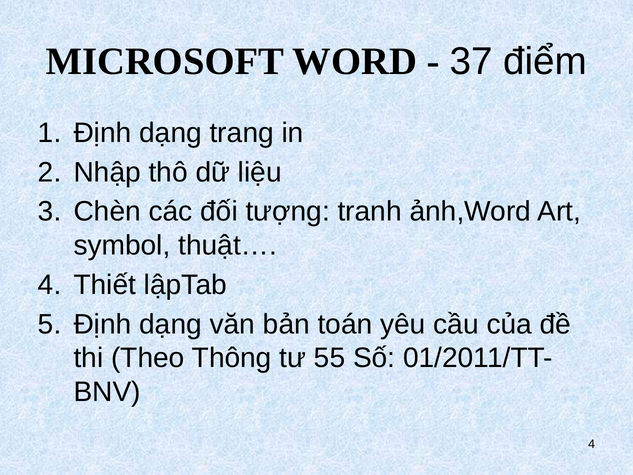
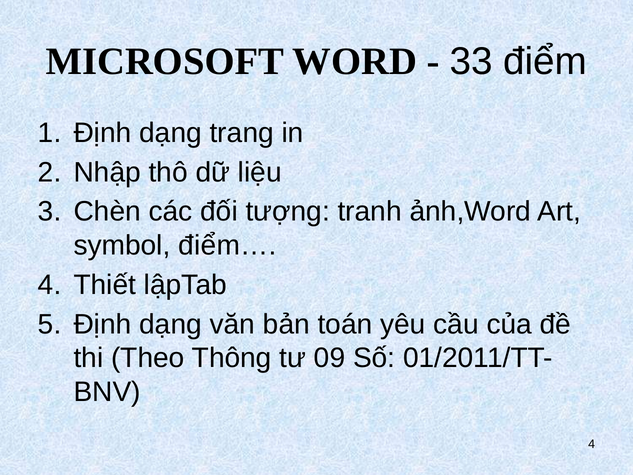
37: 37 -> 33 (471, 61)
thuật…: thuật… -> điểm… (228, 245)
55: 55 -> 09 (330, 358)
